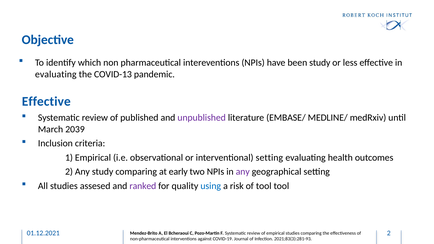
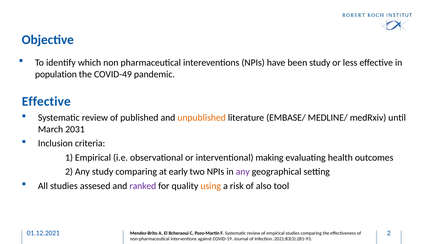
evaluating: evaluating -> population (56, 74)
COVID-13: COVID-13 -> COVID-49 (113, 74)
unpublished colour: purple -> orange (202, 118)
2039: 2039 -> 2031 (75, 129)
interventional setting: setting -> making (270, 158)
using colour: blue -> orange (211, 186)
of tool: tool -> also (264, 186)
